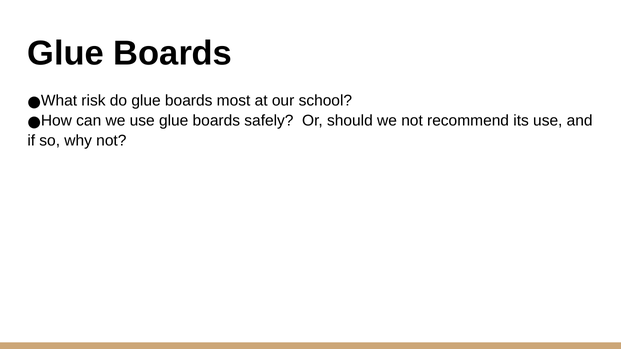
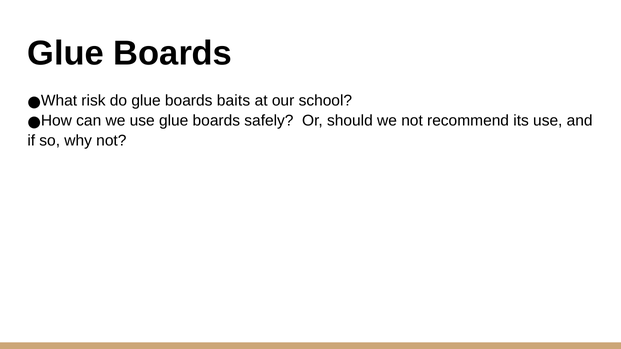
most: most -> baits (233, 101)
